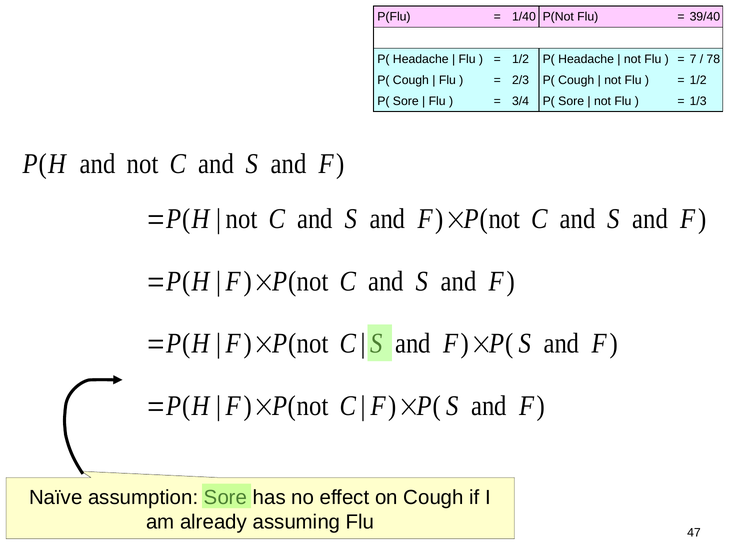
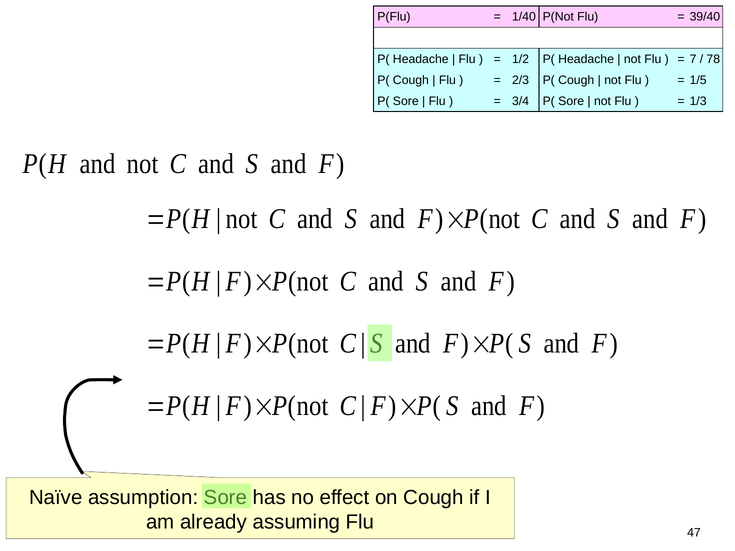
1/2: 1/2 -> 1/5 (698, 80)
